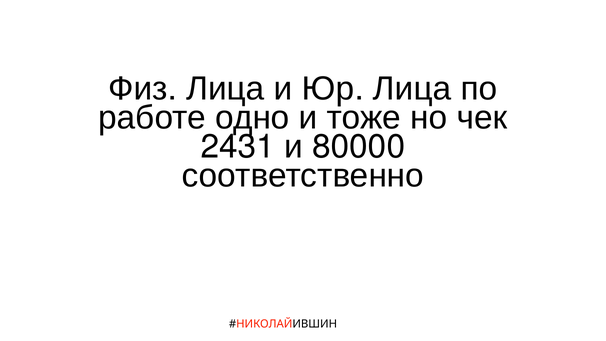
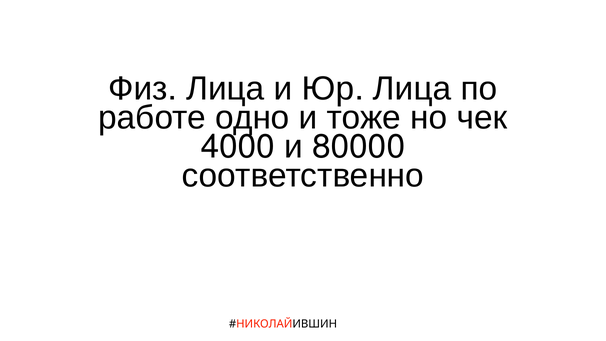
2431: 2431 -> 4000 (238, 147)
